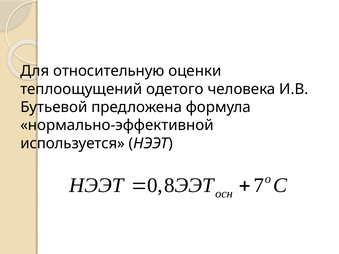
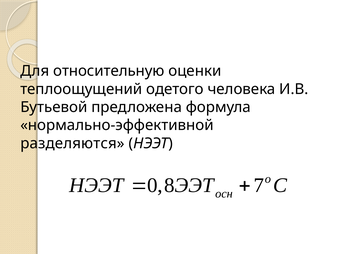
используется: используется -> разделяются (72, 143)
